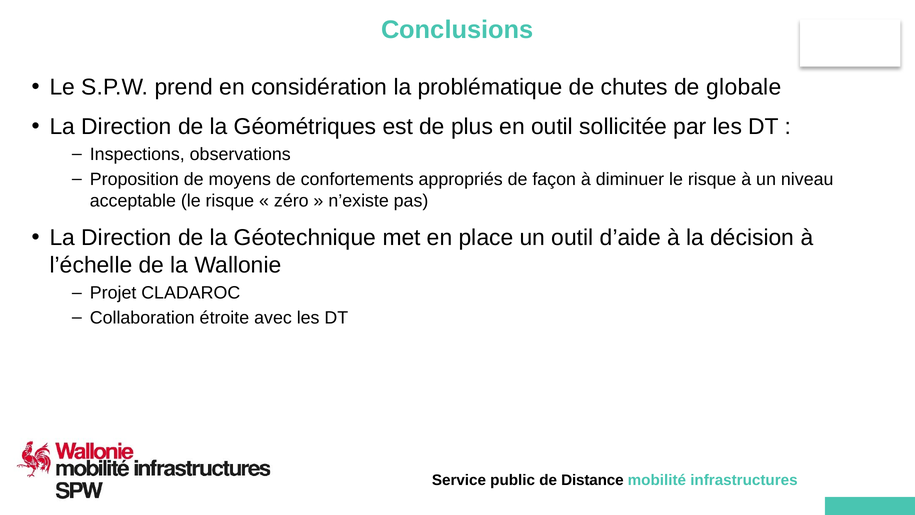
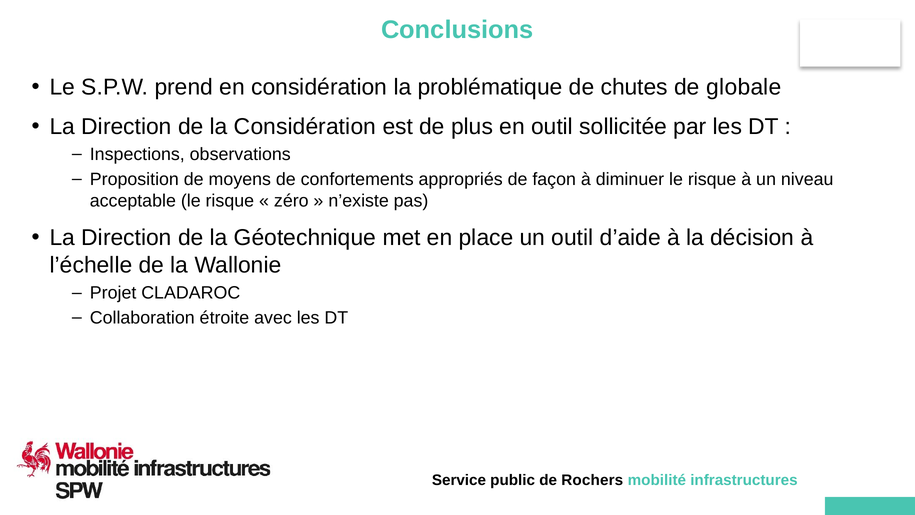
la Géométriques: Géométriques -> Considération (305, 127)
Distance: Distance -> Rochers (592, 480)
